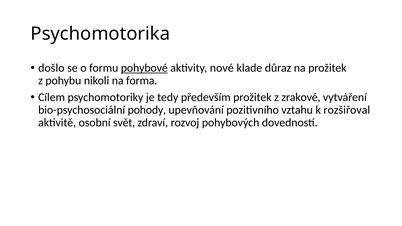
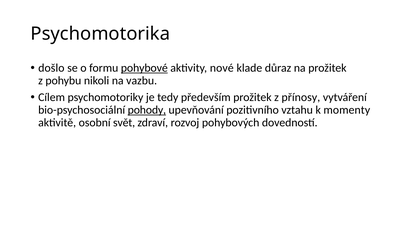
forma: forma -> vazbu (142, 81)
zrakové: zrakové -> přínosy (301, 97)
pohody underline: none -> present (147, 110)
rozšiřoval: rozšiřoval -> momenty (347, 110)
